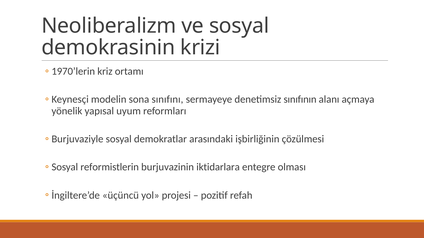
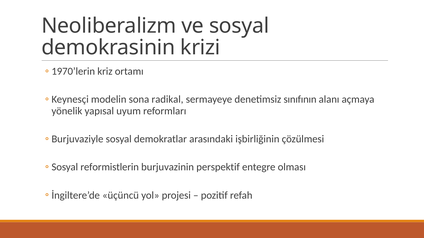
sınıfını: sınıfını -> radikal (167, 100)
iktidarlara: iktidarlara -> perspektif (218, 167)
